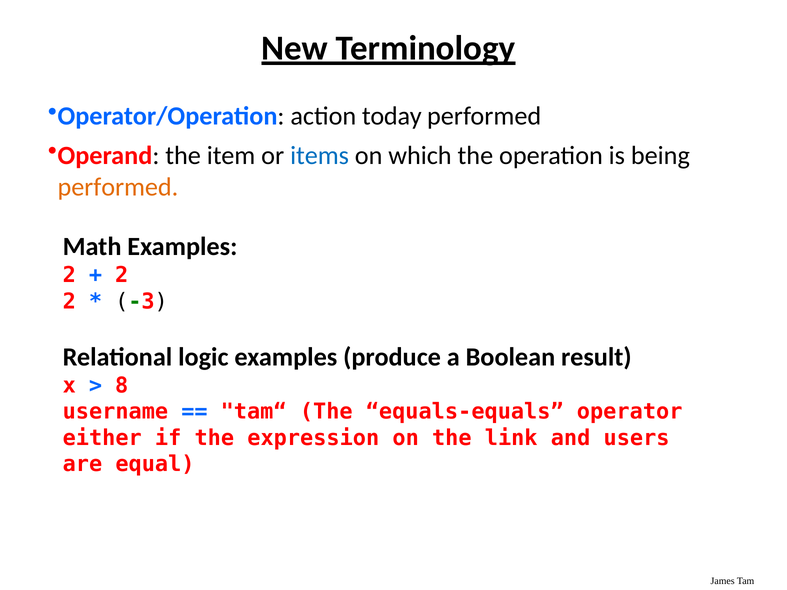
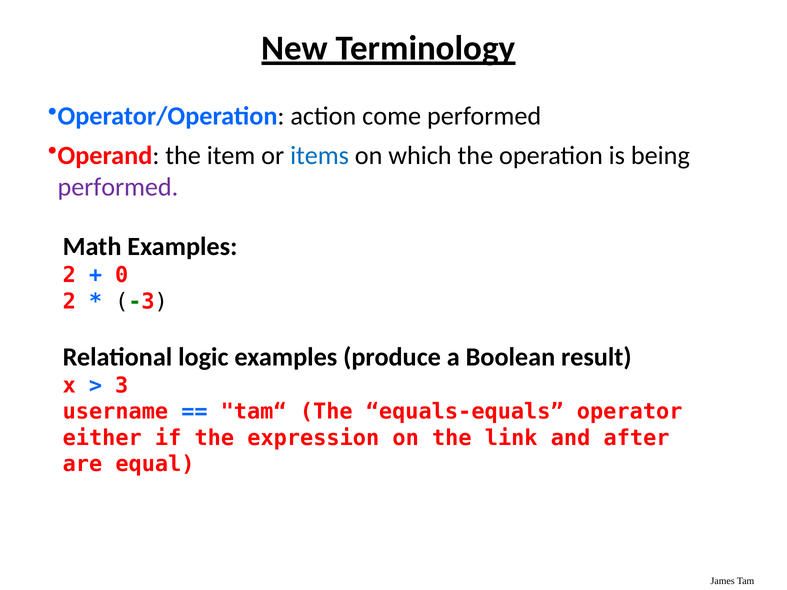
today: today -> come (392, 116)
performed colour: orange -> purple (118, 187)
2: 2 -> 0 (122, 275)
8: 8 -> 3 (122, 386)
users: users -> after (637, 438)
